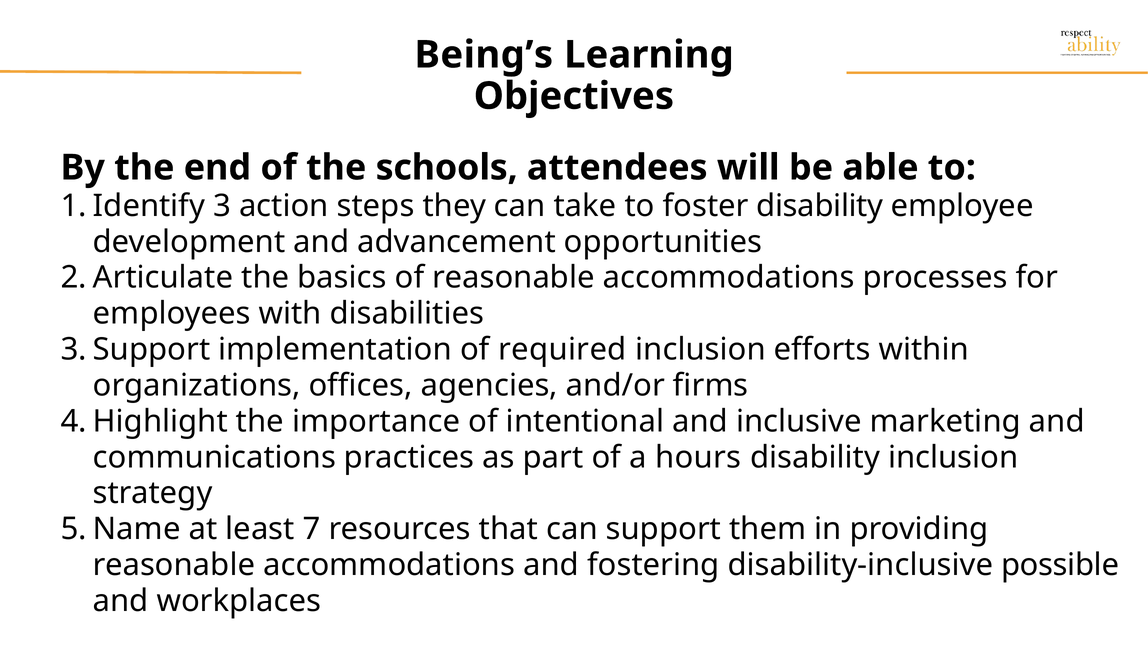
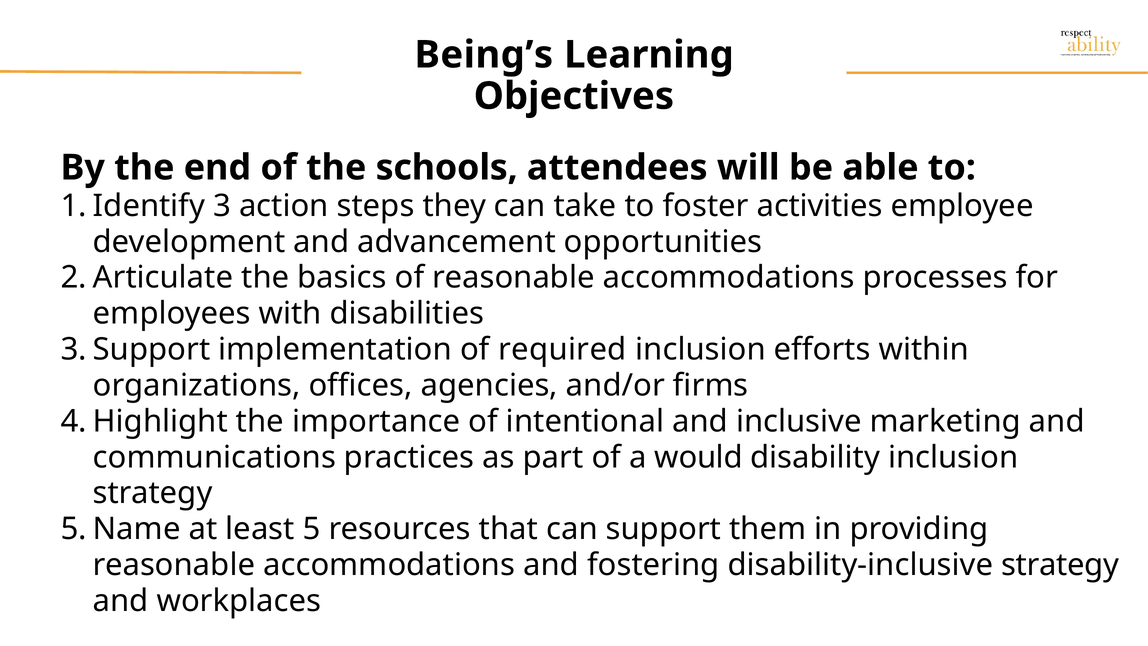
foster disability: disability -> activities (820, 206)
hours: hours -> would (699, 457)
7: 7 -> 5 (311, 529)
disability-inclusive possible: possible -> strategy (1060, 565)
